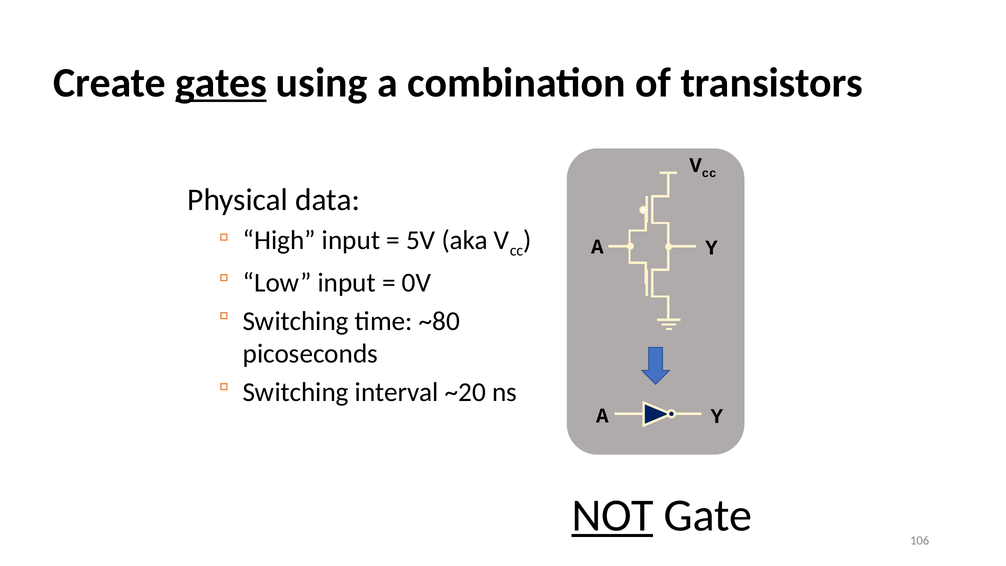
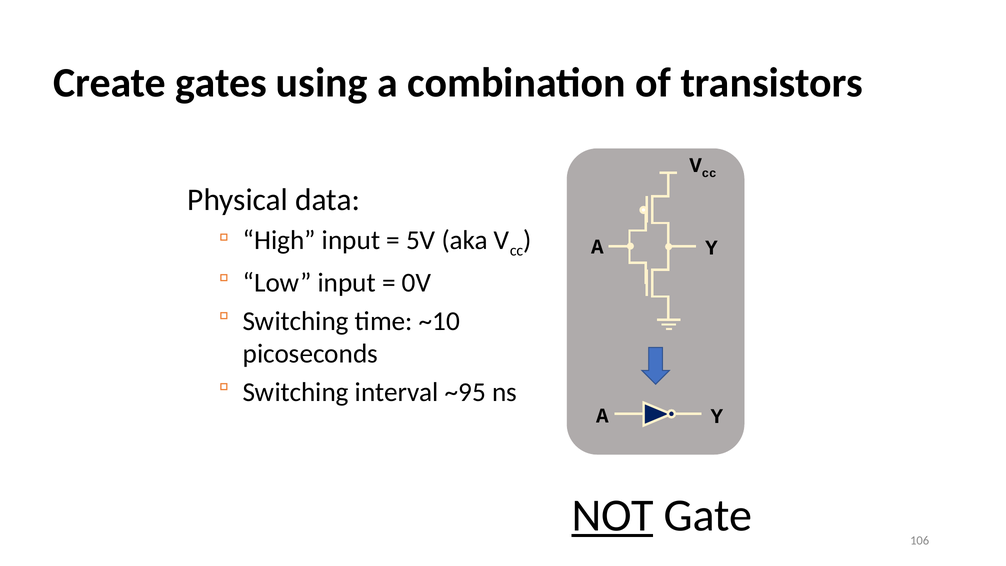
gates underline: present -> none (221, 83)
~80: ~80 -> ~10 (439, 321)
~20: ~20 -> ~95 (465, 392)
